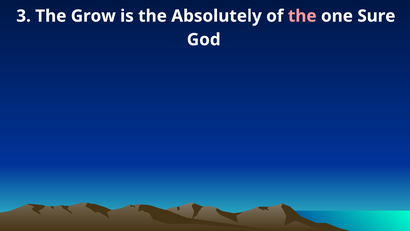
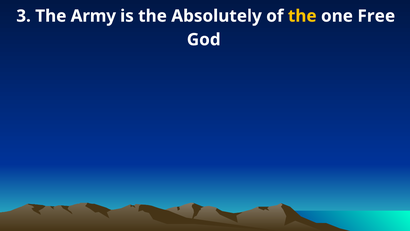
Grow: Grow -> Army (93, 16)
the colour: pink -> yellow (302, 16)
Sure: Sure -> Free (376, 16)
